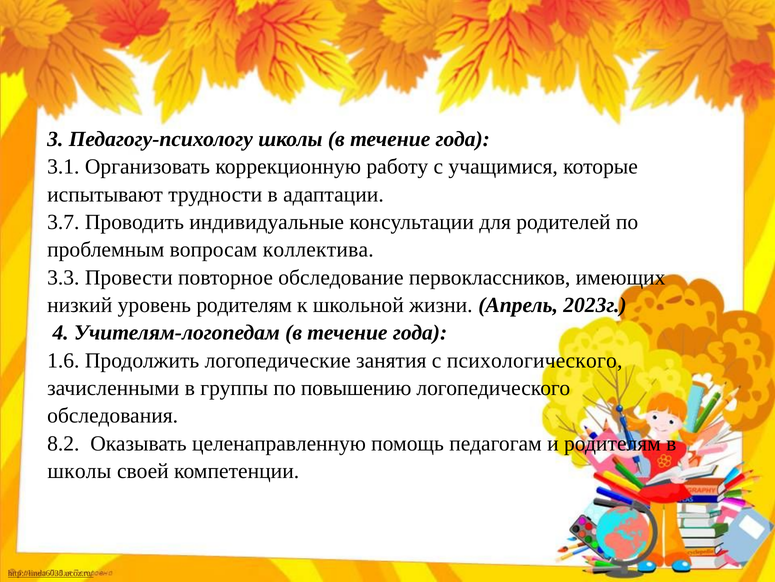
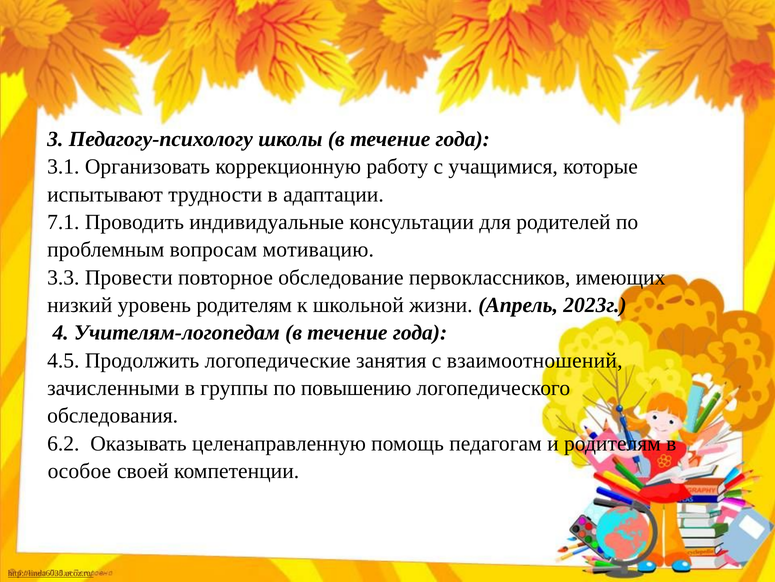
3.7: 3.7 -> 7.1 (63, 222)
коллектива: коллектива -> мотивацию (318, 249)
1.6: 1.6 -> 4.5 (63, 360)
психологического: психологического -> взаимоотношений (535, 360)
8.2: 8.2 -> 6.2 (63, 443)
школы: школы -> особое (79, 471)
